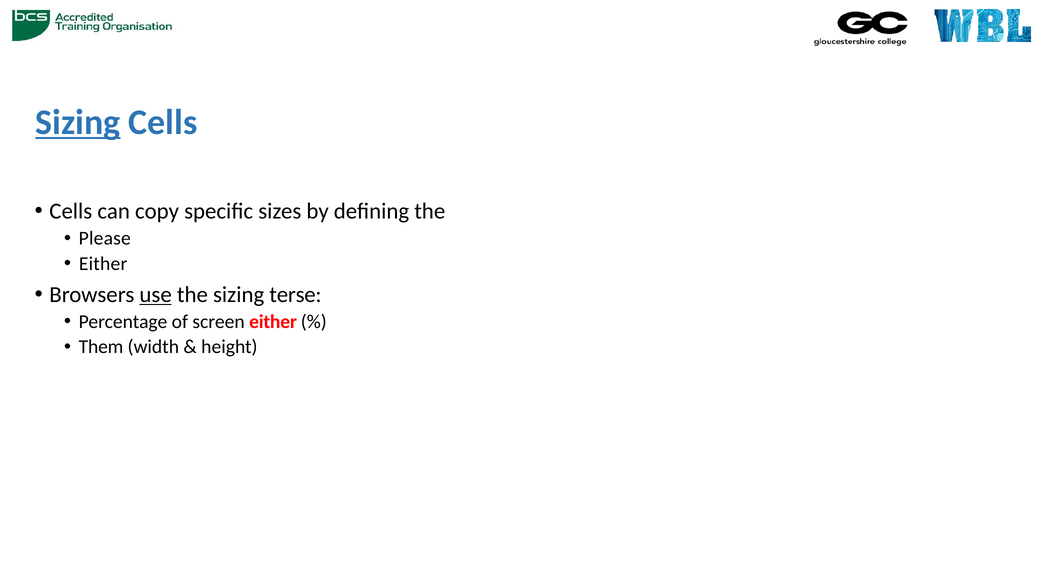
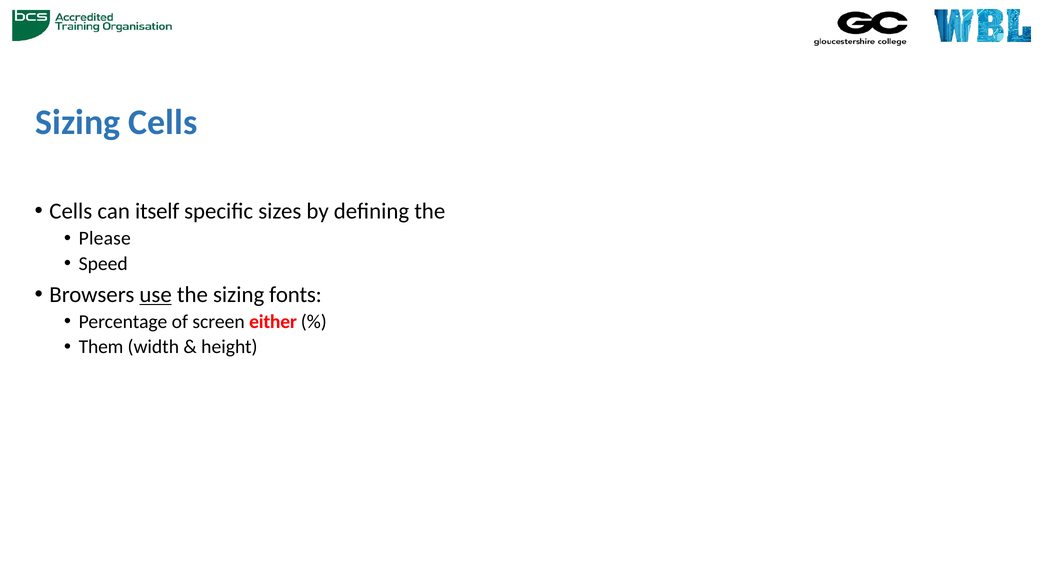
Sizing underline: present -> none (78, 123)
copy: copy -> itself (157, 211)
Either: Either -> Speed (103, 264)
terse: terse -> fonts (295, 295)
